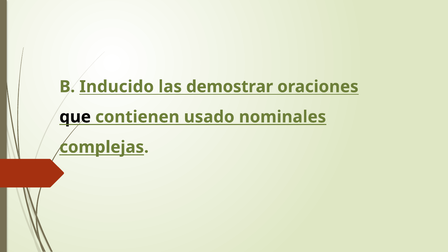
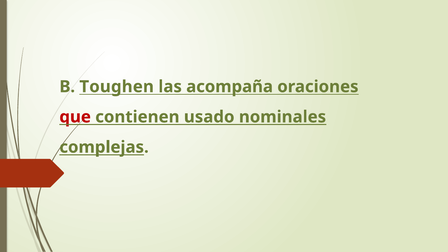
Inducido: Inducido -> Toughen (117, 87)
demostrar: demostrar -> acompaña (230, 87)
que colour: black -> red (75, 117)
